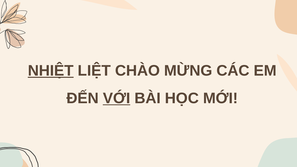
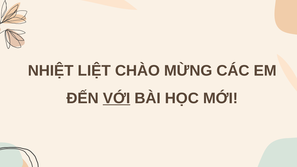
NHIỆT underline: present -> none (51, 71)
